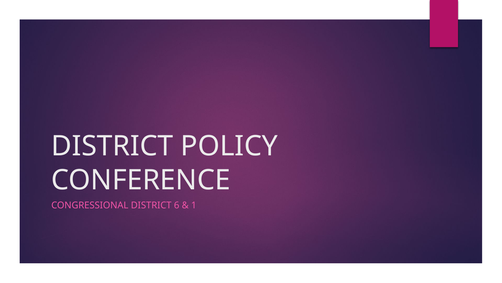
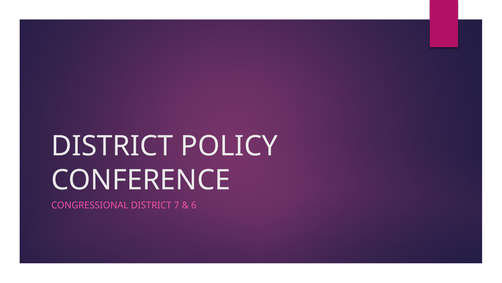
6: 6 -> 7 (177, 205)
1: 1 -> 6 (194, 205)
